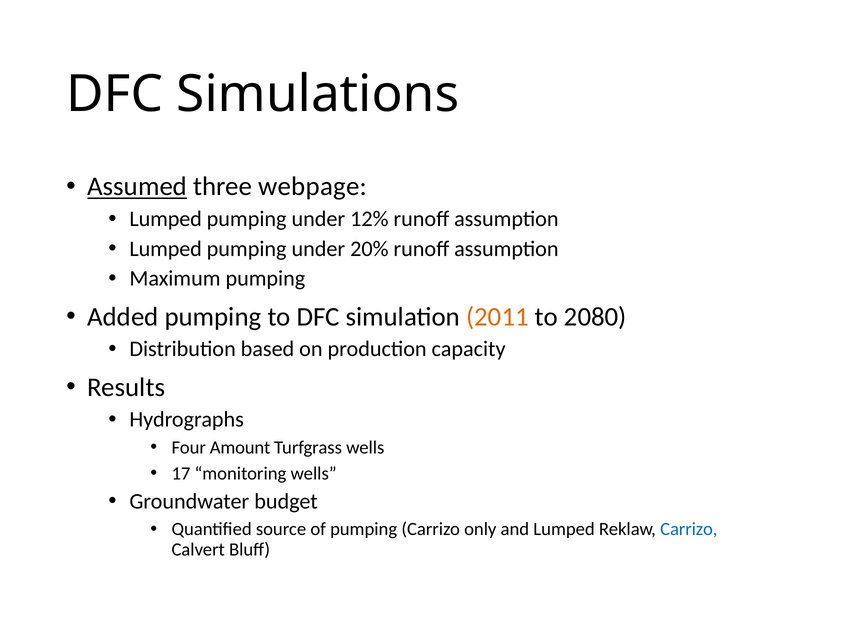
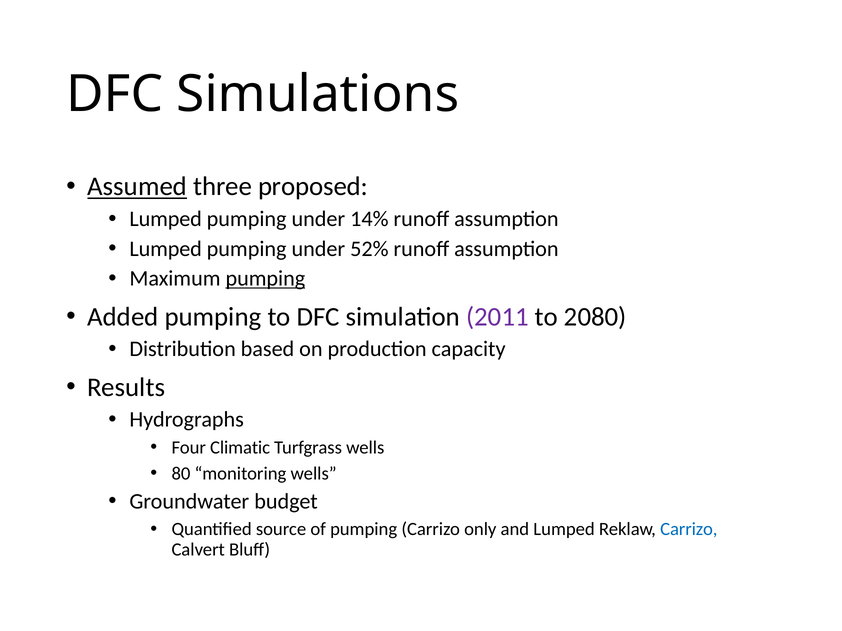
webpage: webpage -> proposed (313, 187)
12%: 12% -> 14% (369, 219)
20%: 20% -> 52% (369, 249)
pumping underline: none -> present (265, 279)
2011 colour: orange -> purple (497, 317)
Amount: Amount -> Climatic (240, 448)
17: 17 -> 80 (181, 474)
